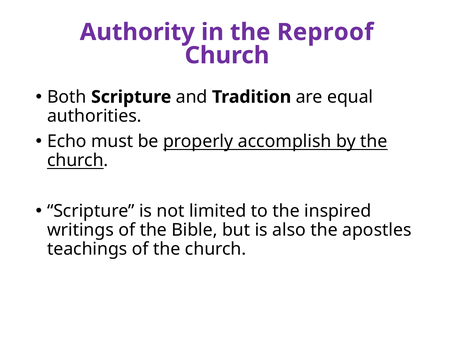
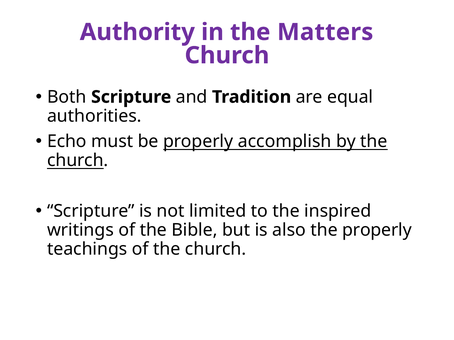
Reproof: Reproof -> Matters (325, 32)
the apostles: apostles -> properly (377, 230)
